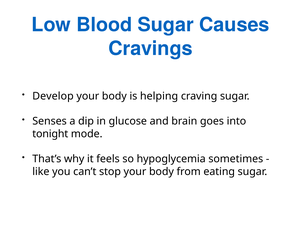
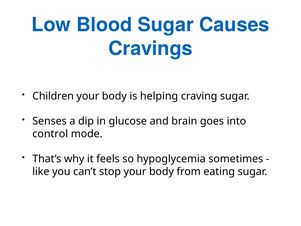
Develop: Develop -> Children (53, 96)
tonight: tonight -> control (50, 134)
